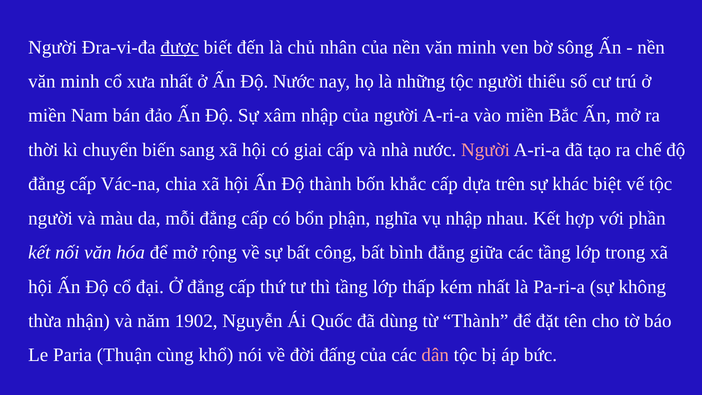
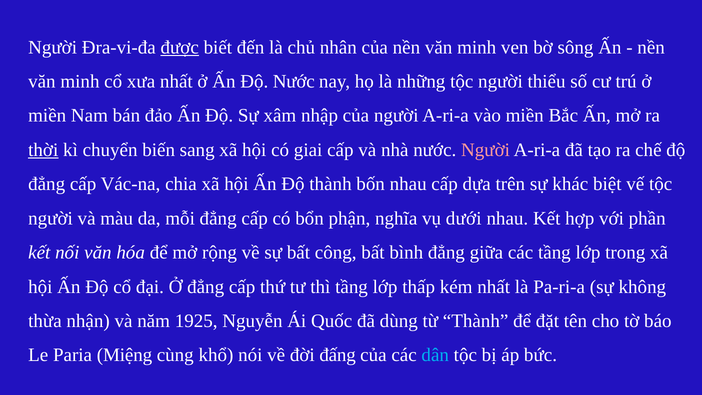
thời underline: none -> present (43, 150)
bốn khắc: khắc -> nhau (408, 184)
vụ nhập: nhập -> dưới (464, 218)
1902: 1902 -> 1925 (196, 321)
Thuận: Thuận -> Miệng (124, 355)
dân colour: pink -> light blue (435, 355)
